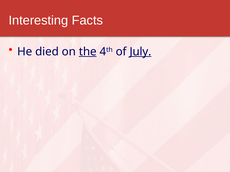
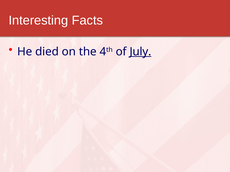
the underline: present -> none (88, 52)
